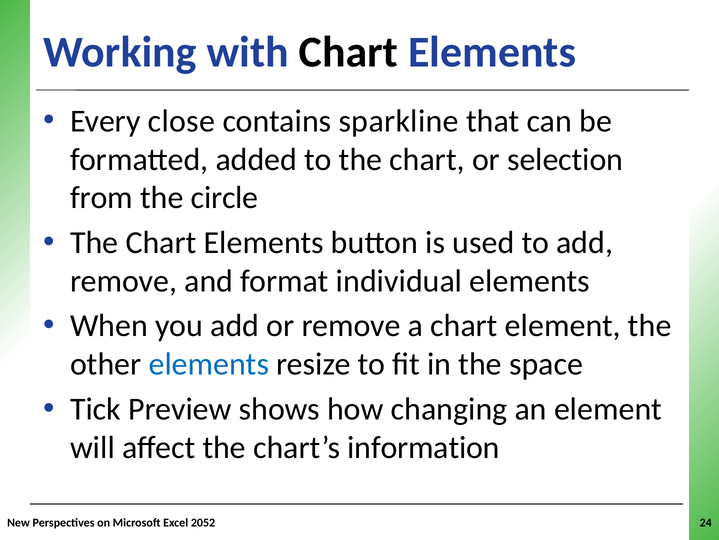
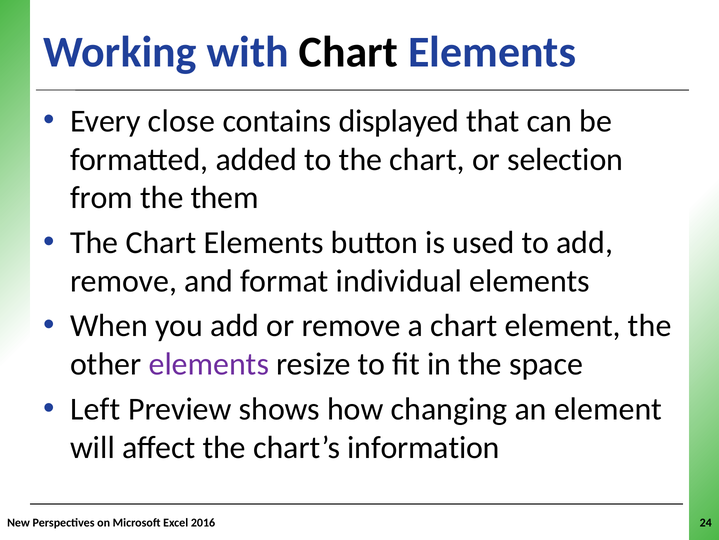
sparkline: sparkline -> displayed (399, 121)
circle: circle -> them (225, 198)
elements colour: blue -> purple (209, 364)
Tick: Tick -> Left (95, 409)
2052: 2052 -> 2016 (203, 522)
